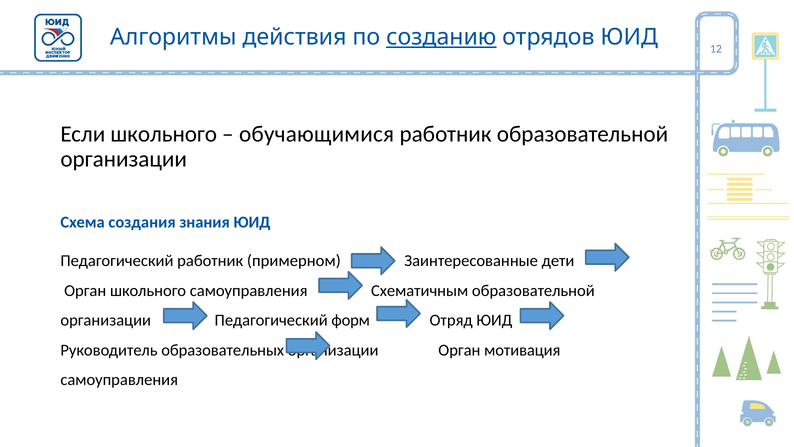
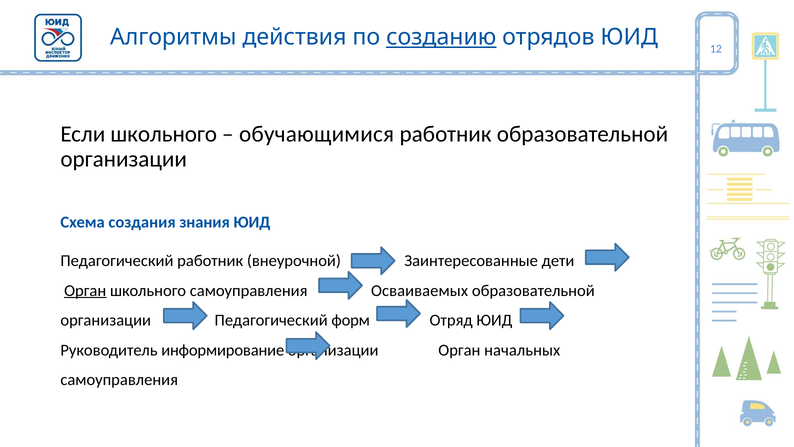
примерном: примерном -> внеурочной (294, 261)
Орган underline: none -> present (85, 290)
Схематичным: Схематичным -> Осваиваемых (420, 290)
образовательных: образовательных -> информирование (223, 350)
мотивация: мотивация -> начальных (522, 350)
